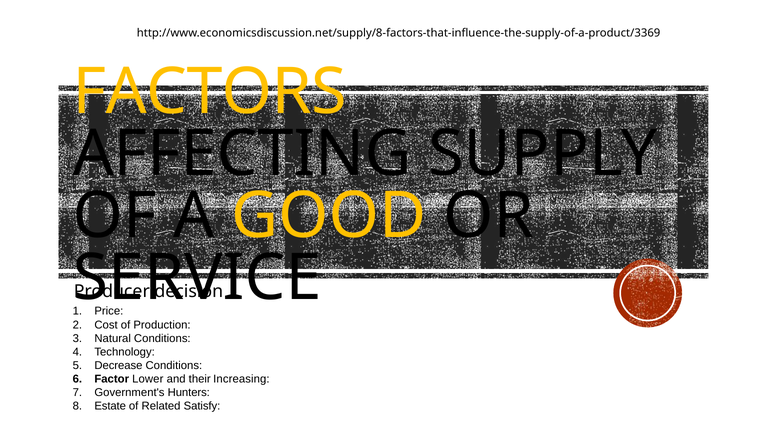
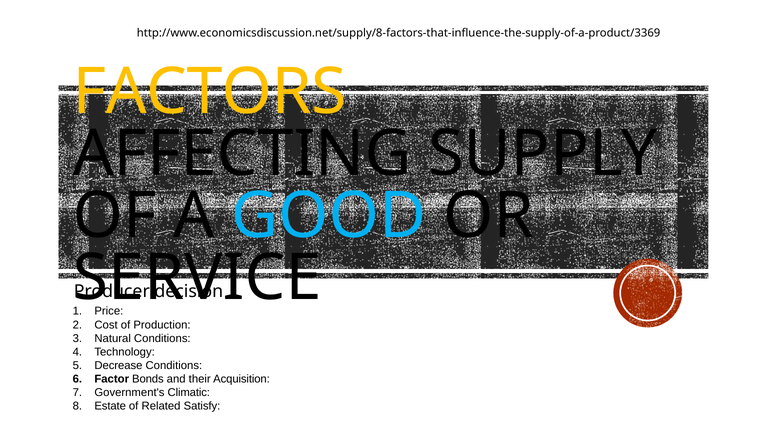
GOOD colour: yellow -> light blue (329, 216)
Lower: Lower -> Bonds (148, 379)
Increasing: Increasing -> Acquisition (242, 379)
Hunters: Hunters -> Climatic (189, 393)
